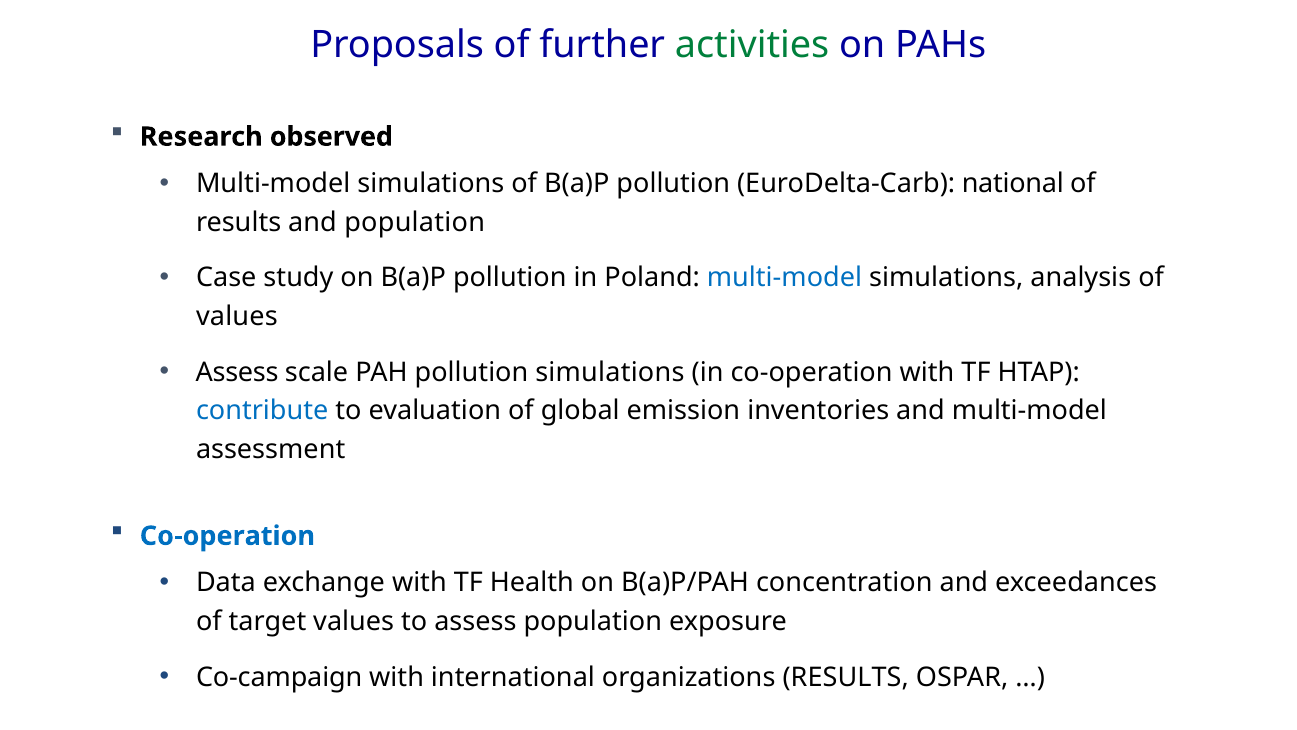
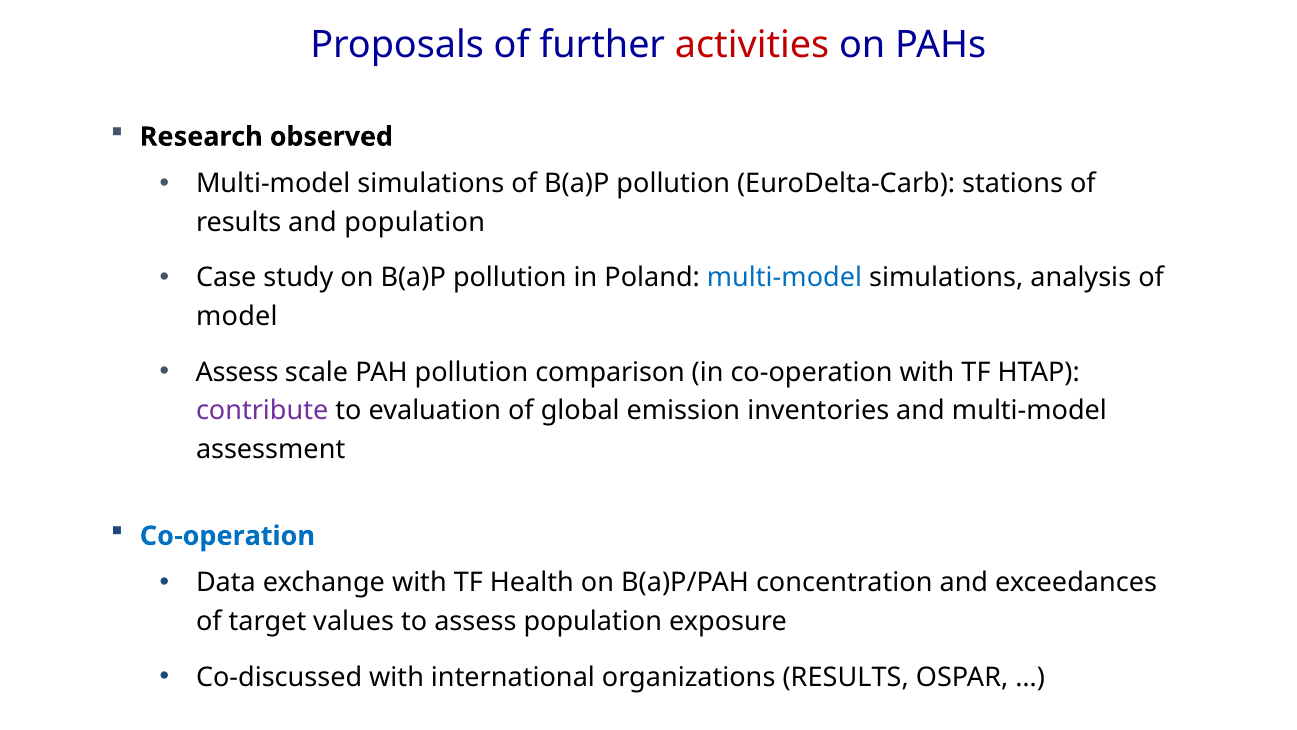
activities colour: green -> red (752, 45)
national: national -> stations (1013, 184)
values: values -> model (237, 317)
pollution simulations: simulations -> comparison (610, 372)
contribute colour: blue -> purple (262, 411)
Co-campaign: Co-campaign -> Co-discussed (279, 677)
